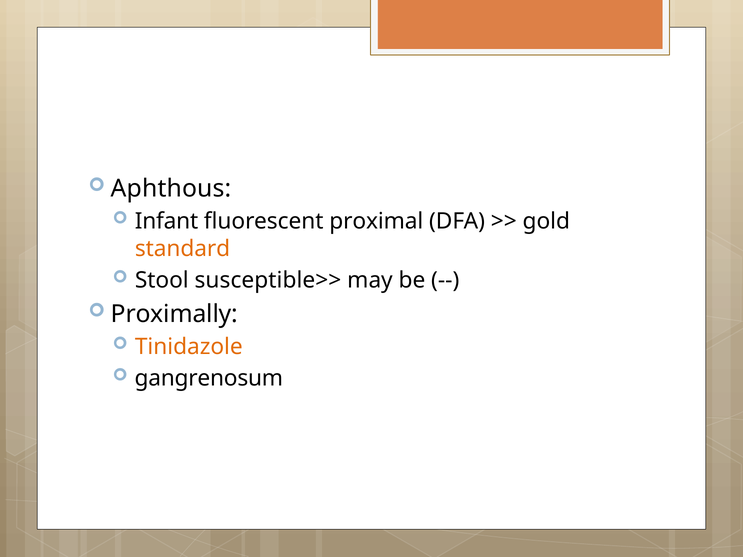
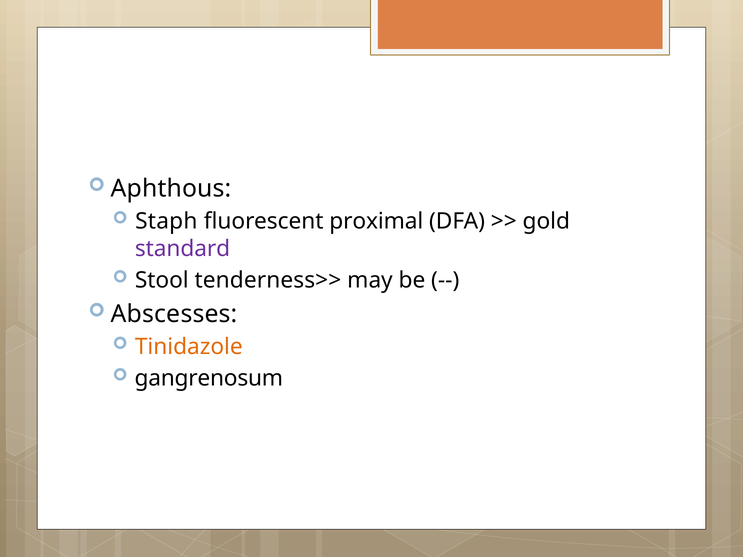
Infant: Infant -> Staph (166, 221)
standard colour: orange -> purple (183, 249)
susceptible>>: susceptible>> -> tenderness>> (268, 280)
Proximally: Proximally -> Abscesses (174, 314)
